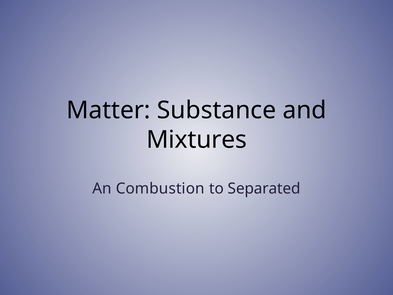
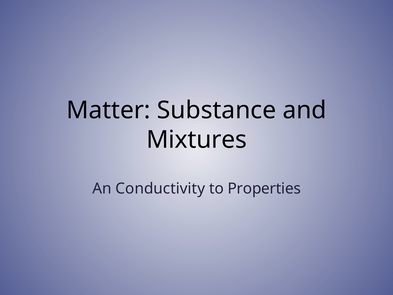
Combustion: Combustion -> Conductivity (160, 188)
Separated: Separated -> Properties (264, 188)
